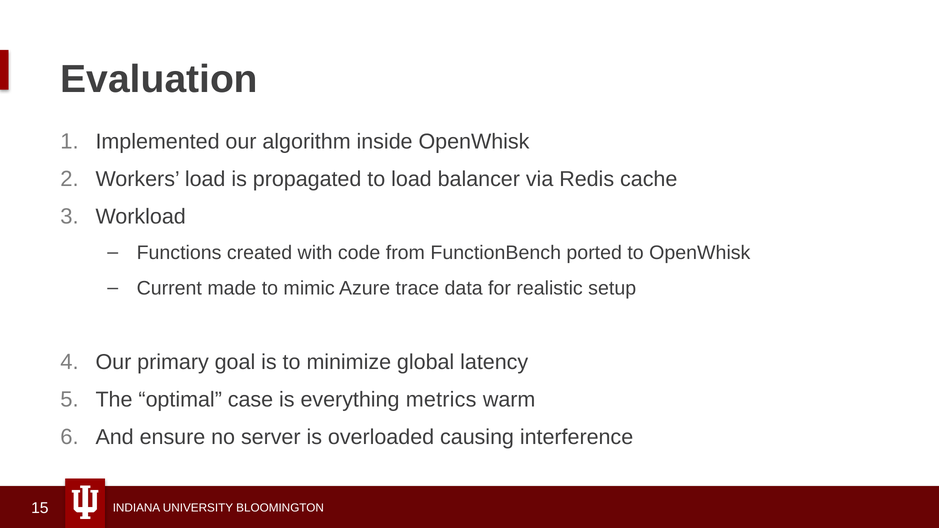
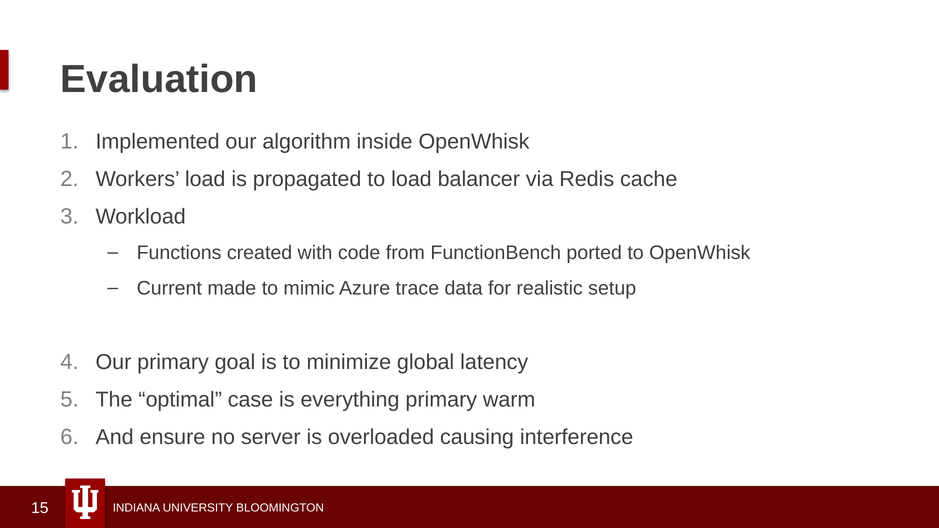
everything metrics: metrics -> primary (441, 400)
